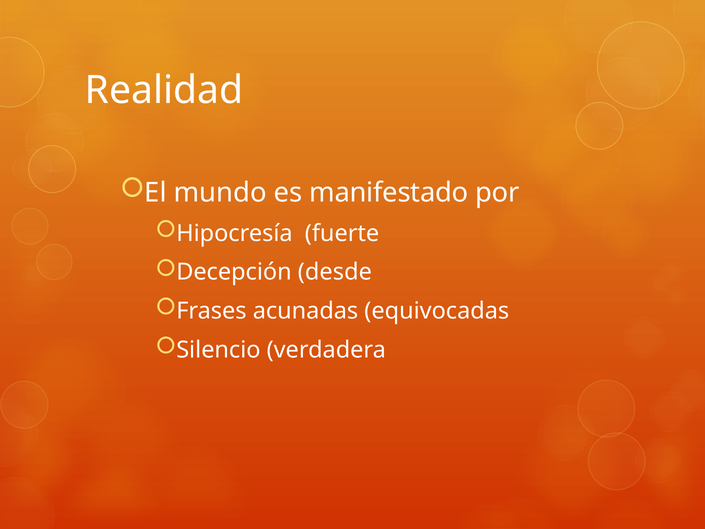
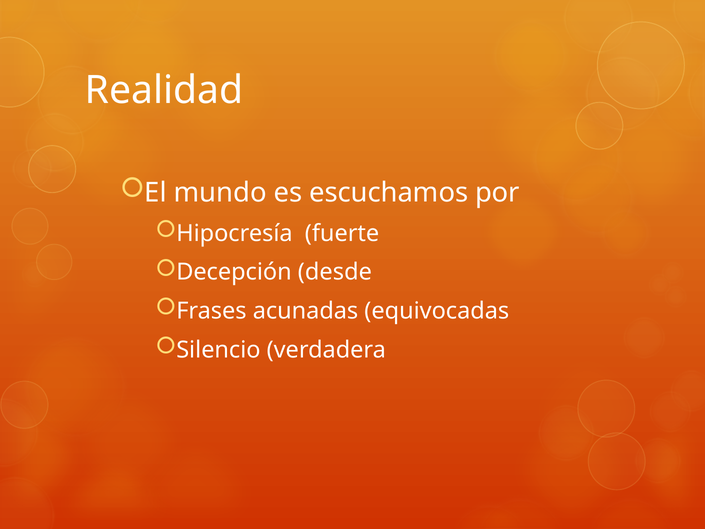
manifestado: manifestado -> escuchamos (389, 192)
